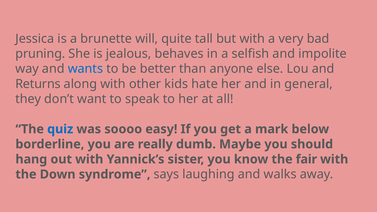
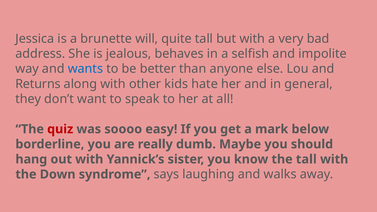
pruning: pruning -> address (40, 54)
quiz colour: blue -> red (60, 129)
the fair: fair -> tall (306, 159)
